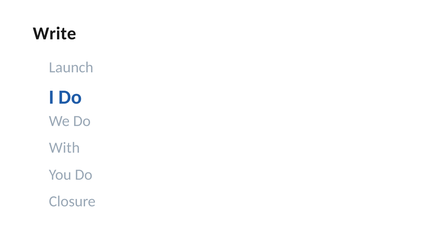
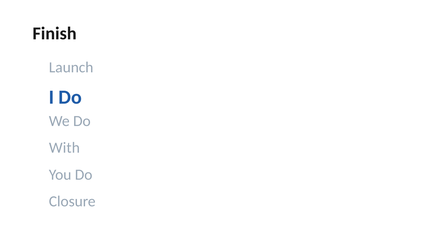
Write: Write -> Finish (55, 33)
